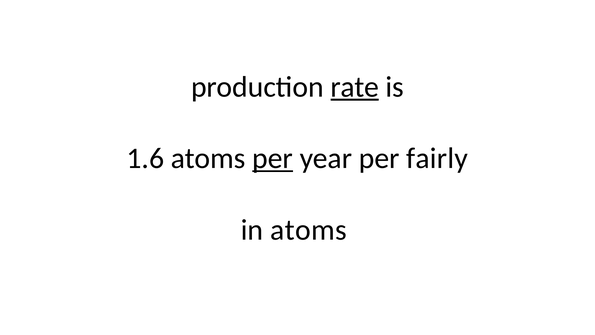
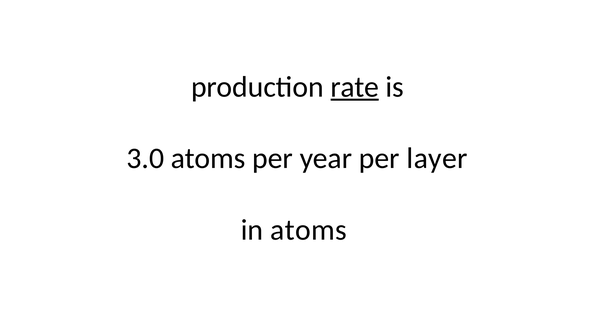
1.6: 1.6 -> 3.0 (145, 158)
per underline: present -> none (273, 158)
fairly: fairly -> layer (437, 158)
